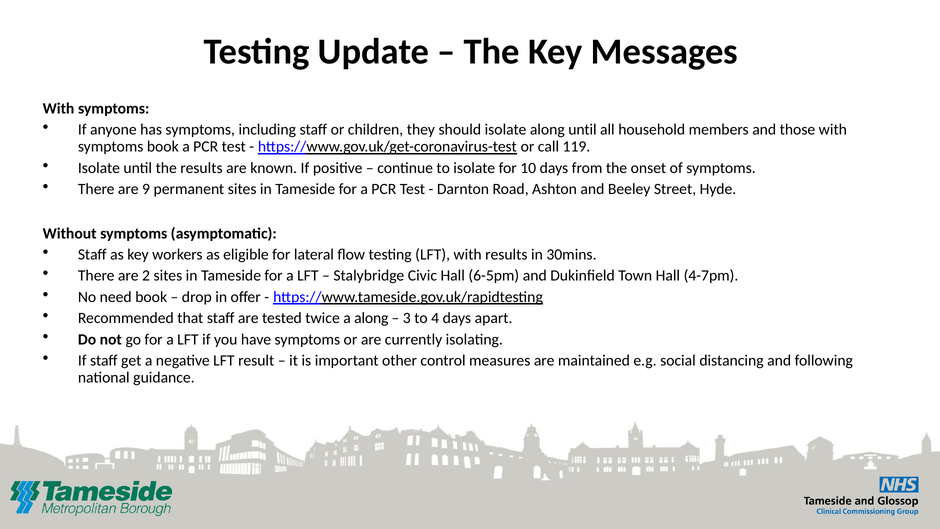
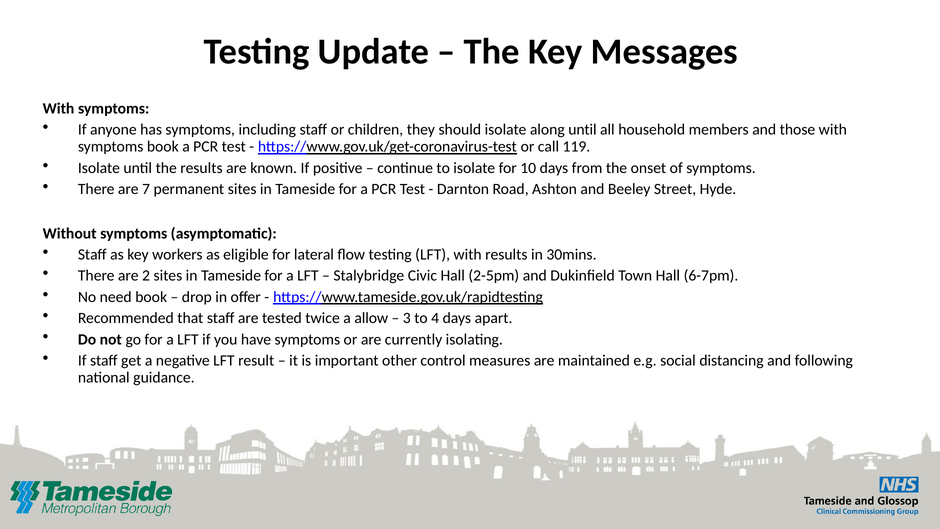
9: 9 -> 7 (146, 189)
6-5pm: 6-5pm -> 2-5pm (494, 276)
4-7pm: 4-7pm -> 6-7pm (711, 276)
a along: along -> allow (371, 318)
